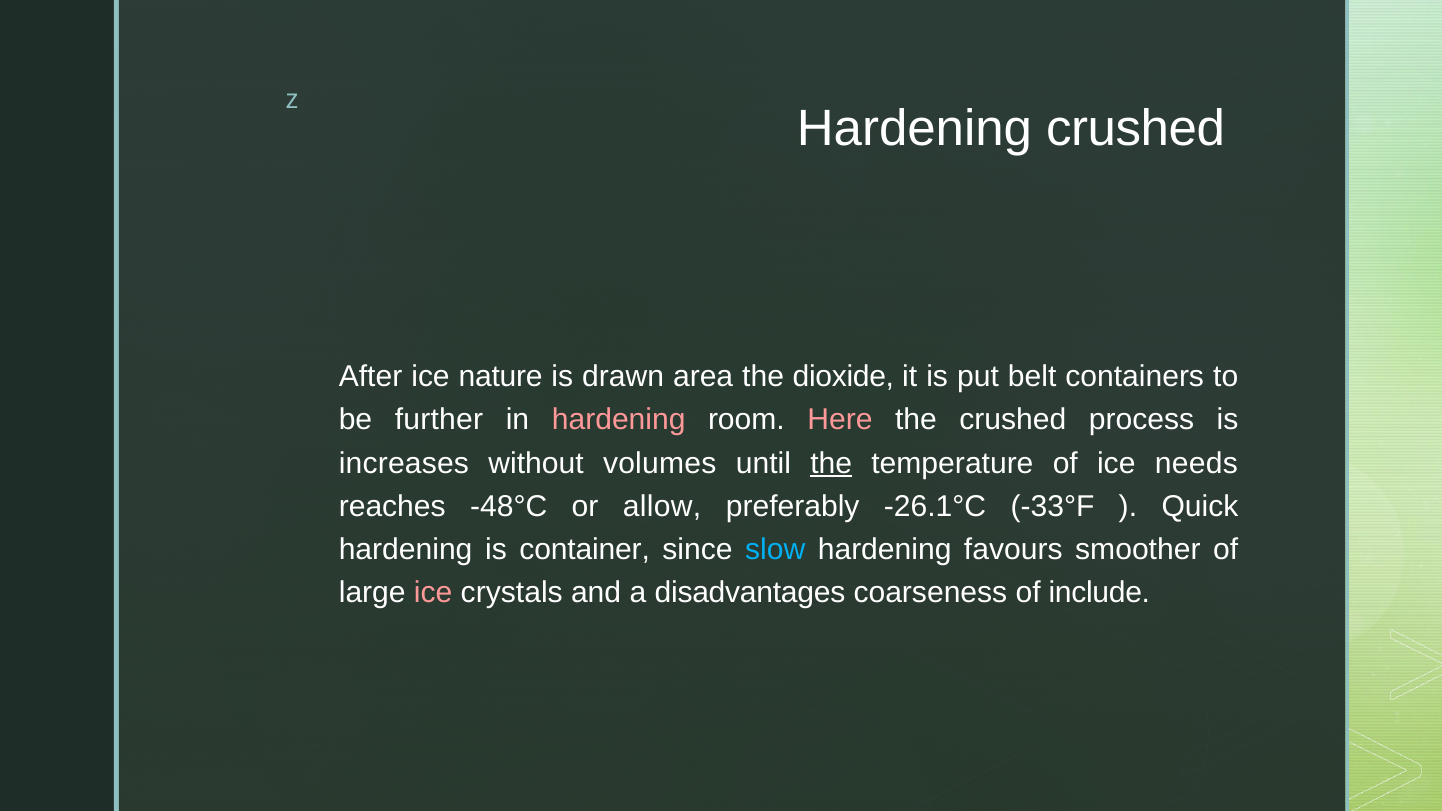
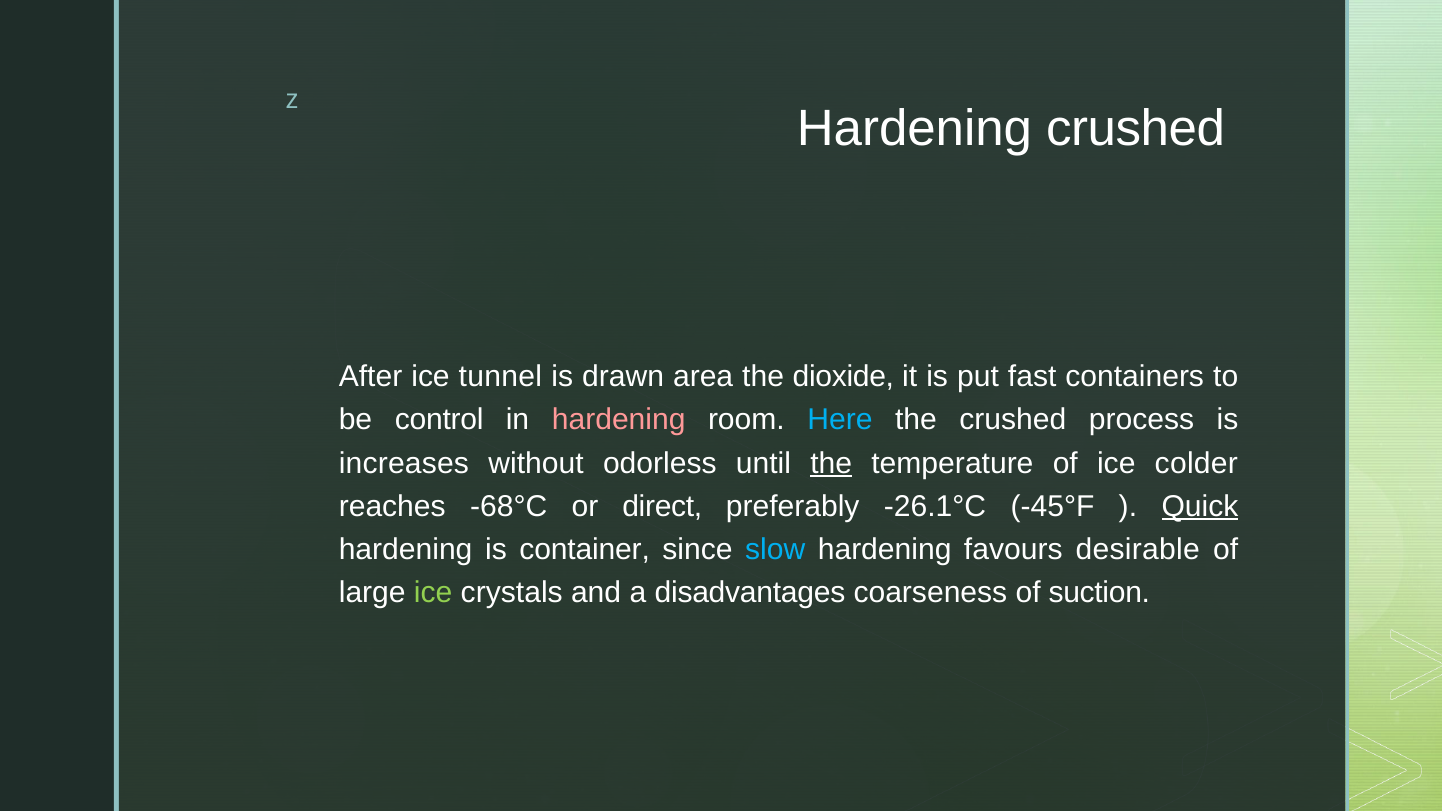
nature: nature -> tunnel (500, 377)
belt: belt -> fast (1032, 377)
further: further -> control (439, 420)
Here colour: pink -> light blue (840, 420)
volumes: volumes -> odorless (660, 463)
needs: needs -> colder (1196, 463)
-48°C: -48°C -> -68°C (509, 506)
allow: allow -> direct (662, 506)
-33°F: -33°F -> -45°F (1052, 506)
Quick underline: none -> present (1200, 506)
smoother: smoother -> desirable (1138, 550)
ice colour: pink -> light green (433, 593)
include: include -> suction (1099, 593)
